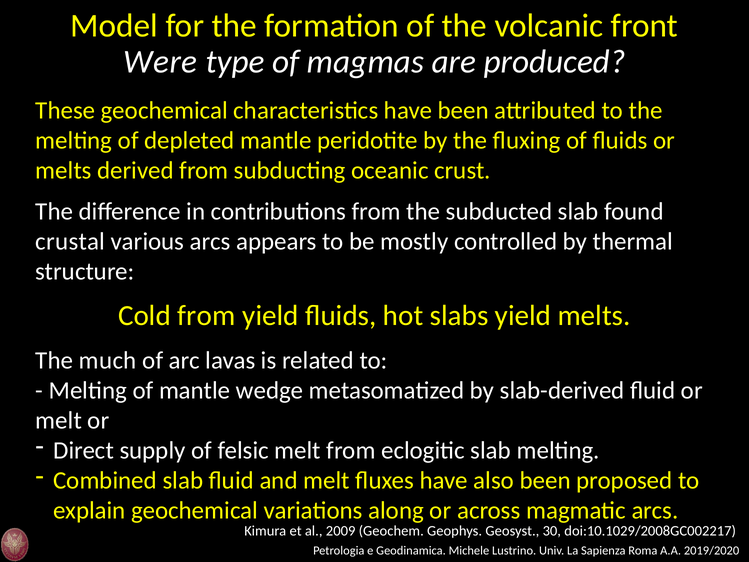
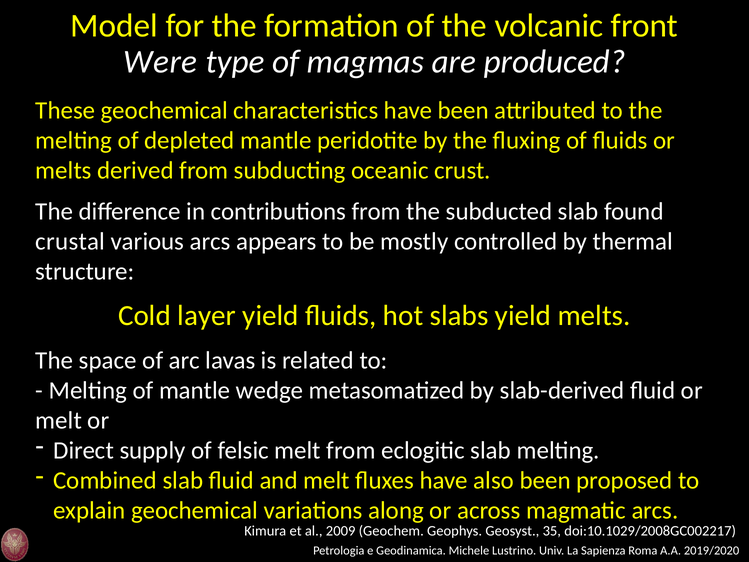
Cold from: from -> layer (207, 316)
much: much -> space (108, 360)
30: 30 -> 35 (552, 531)
